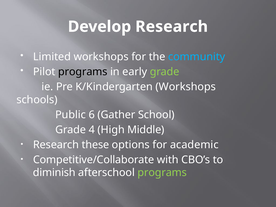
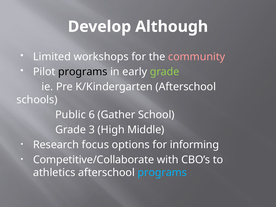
Develop Research: Research -> Although (172, 27)
community colour: light blue -> pink (197, 57)
K/Kindergarten Workshops: Workshops -> Afterschool (186, 87)
4: 4 -> 3 (92, 130)
these: these -> focus (95, 145)
academic: academic -> informing (194, 145)
diminish: diminish -> athletics (54, 173)
programs colour: light green -> light blue (162, 173)
